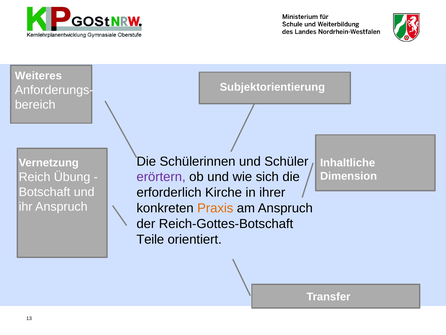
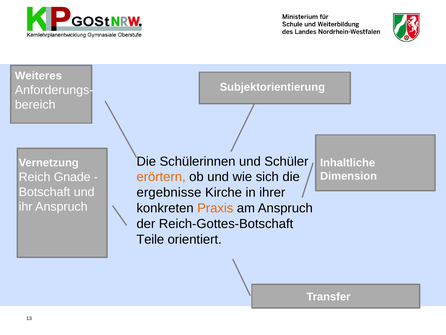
erörtern colour: purple -> orange (161, 177)
Übung: Übung -> Gnade (72, 177)
erforderlich: erforderlich -> ergebnisse (169, 192)
